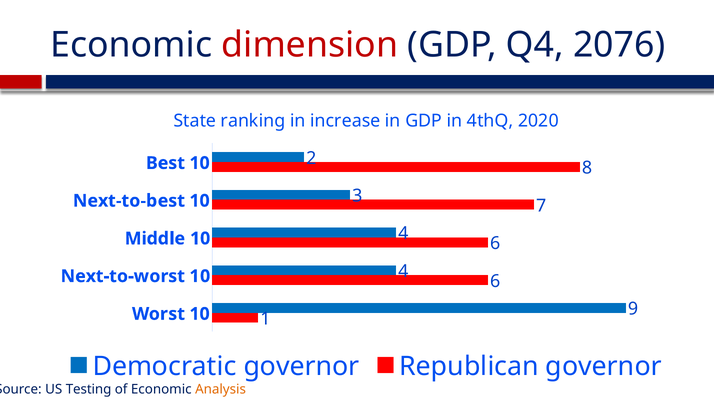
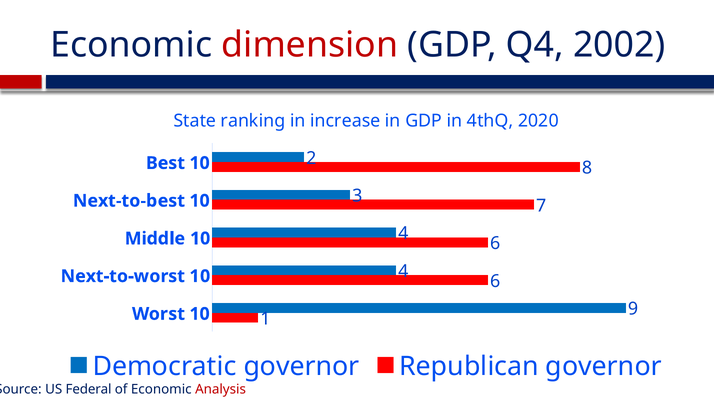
2076: 2076 -> 2002 (619, 45)
Testing: Testing -> Federal (89, 389)
Analysis colour: orange -> red (221, 389)
